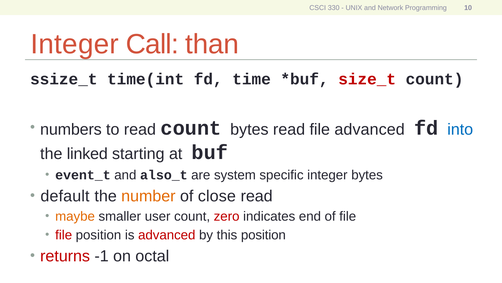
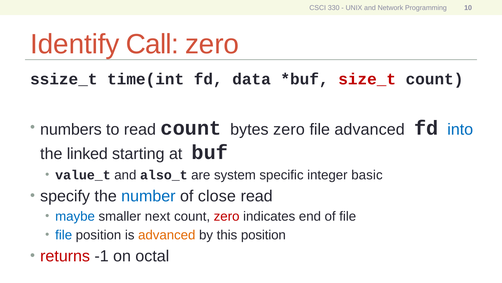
Integer: Integer -> Identify (75, 44)
Call than: than -> zero (212, 44)
time: time -> data (252, 79)
bytes read: read -> zero (289, 129)
event_t: event_t -> value_t (83, 175)
integer bytes: bytes -> basic (367, 175)
default: default -> specify (65, 196)
number colour: orange -> blue (148, 196)
maybe colour: orange -> blue (75, 216)
user: user -> next (158, 216)
file colour: red -> blue (64, 235)
advanced colour: red -> orange (167, 235)
